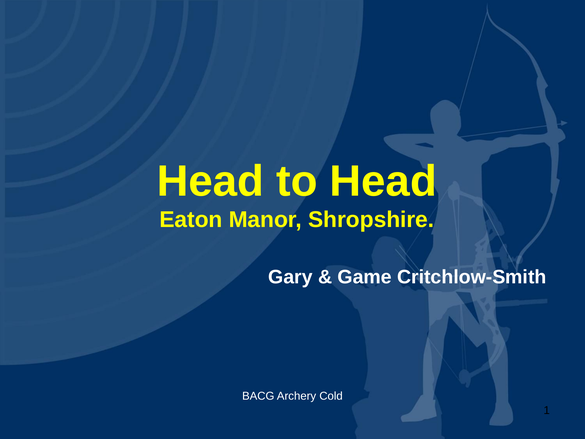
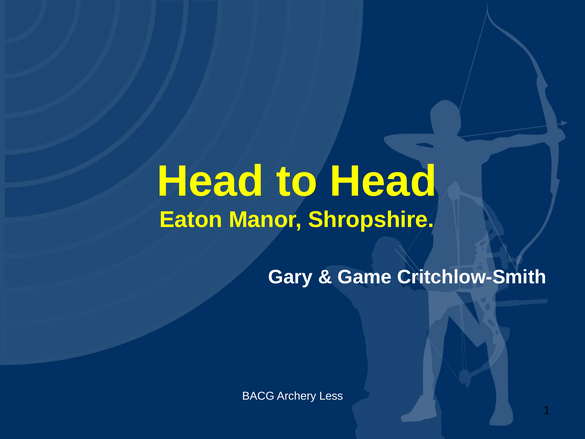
Cold: Cold -> Less (331, 396)
